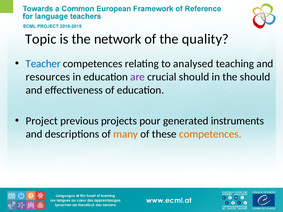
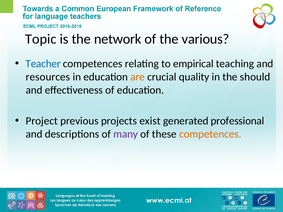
quality: quality -> various (205, 39)
analysed: analysed -> empirical (193, 64)
are colour: purple -> orange (138, 77)
crucial should: should -> quality (194, 77)
pour: pour -> exist (150, 121)
instruments: instruments -> professional (237, 121)
many colour: orange -> purple (126, 134)
